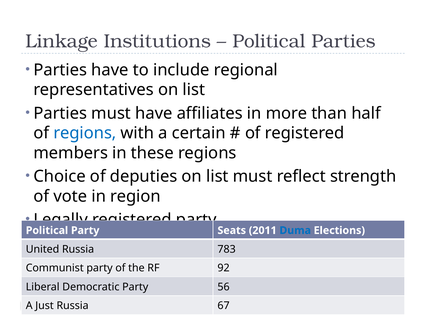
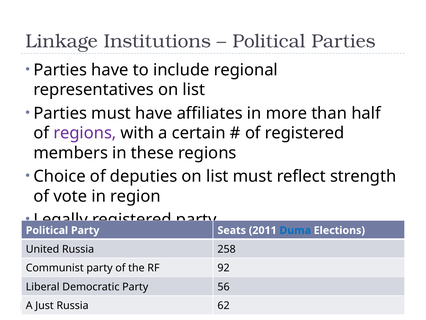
regions colour: blue -> purple (85, 133)
783: 783 -> 258 (227, 249)
67: 67 -> 62 (224, 305)
